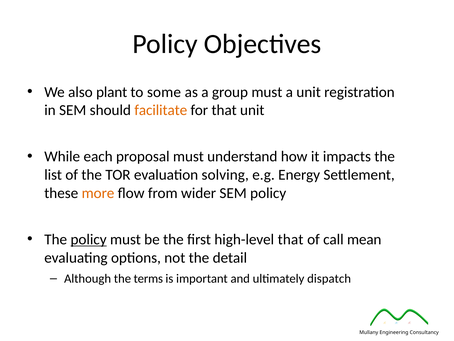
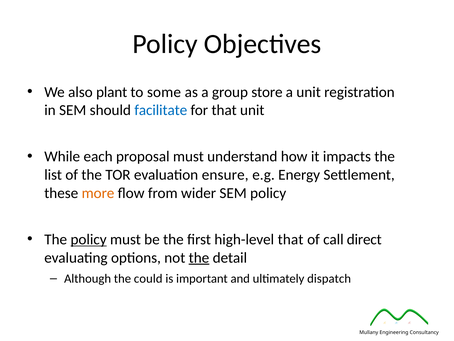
group must: must -> store (267, 92)
facilitate colour: orange -> blue (161, 110)
solving: solving -> ensure (225, 175)
mean: mean -> direct (364, 239)
the underline: none -> present (199, 257)
terms: terms -> could (148, 278)
